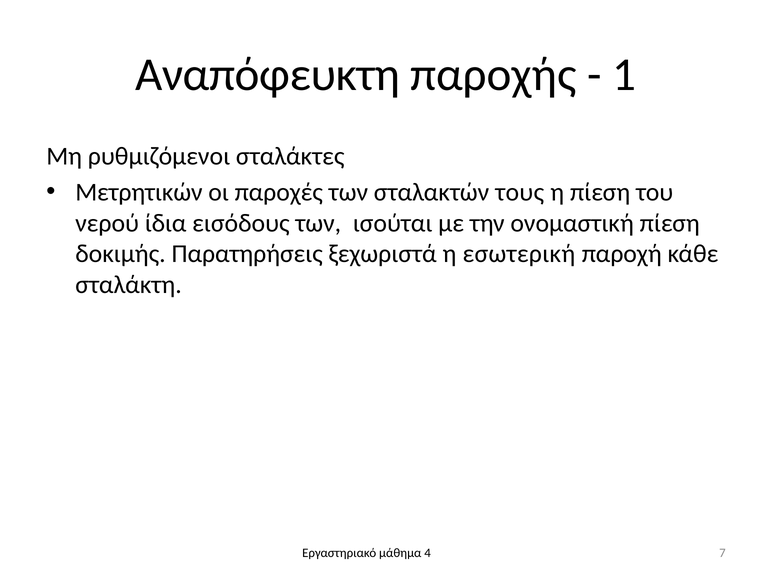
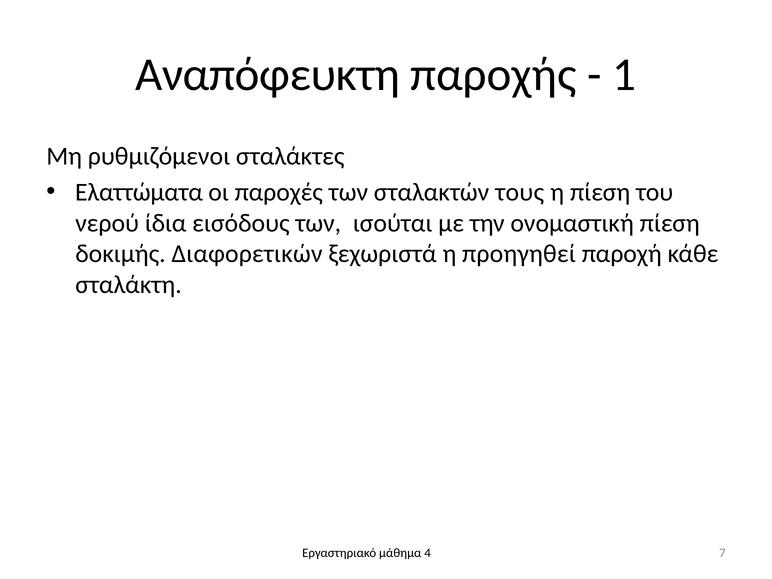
Μετρητικών: Μετρητικών -> Ελαττώματα (139, 192)
Παρατηρήσεις: Παρατηρήσεις -> Διαφορετικών (247, 254)
εσωτερική: εσωτερική -> προηγηθεί (519, 254)
